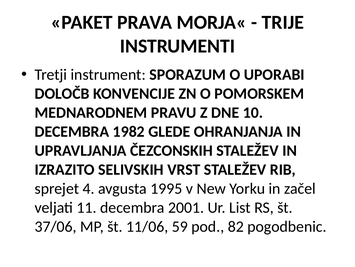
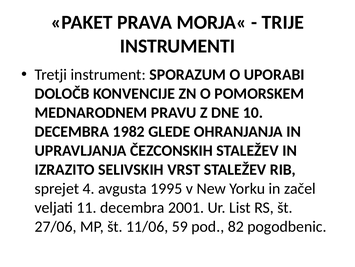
37/06: 37/06 -> 27/06 (56, 226)
